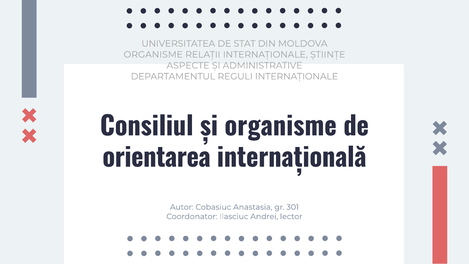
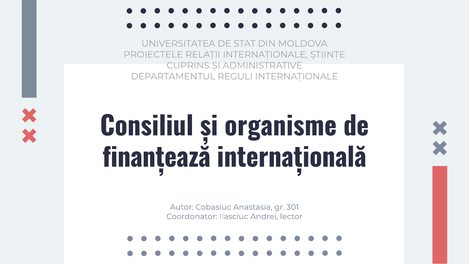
ORGANISME: ORGANISME -> PROIECTELE (153, 55)
ASPECTE: ASPECTE -> CUPRINS (188, 65)
orientarea: orientarea -> finanțează (156, 158)
